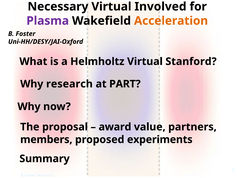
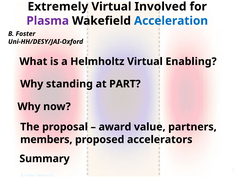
Necessary: Necessary -> Extremely (58, 7)
Acceleration colour: orange -> blue (171, 21)
Stanford: Stanford -> Enabling (191, 61)
research: research -> standing (69, 84)
experiments: experiments -> accelerators (160, 139)
